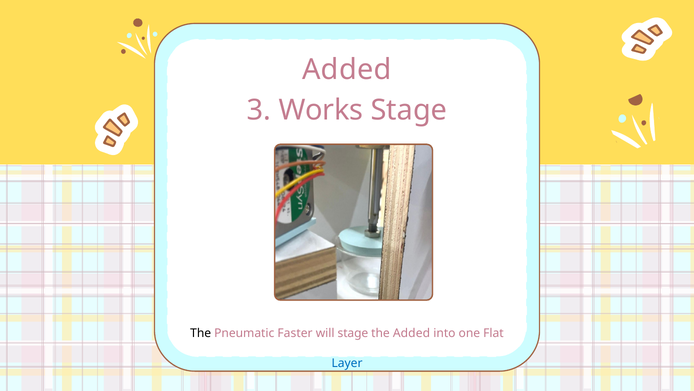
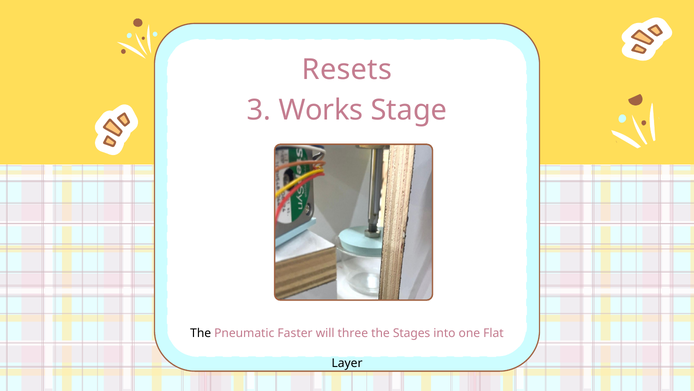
Added: Added -> Resets (347, 70)
will stage: stage -> three (353, 333)
the Added: Added -> Stages (412, 333)
Layer colour: blue -> black (347, 363)
